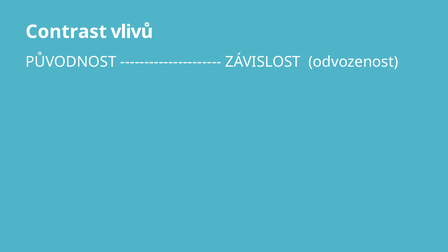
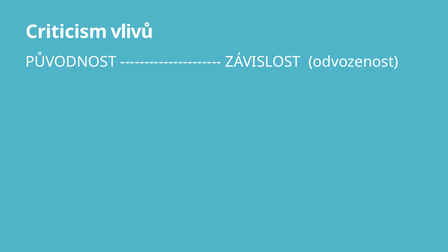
Contrast: Contrast -> Criticism (66, 32)
